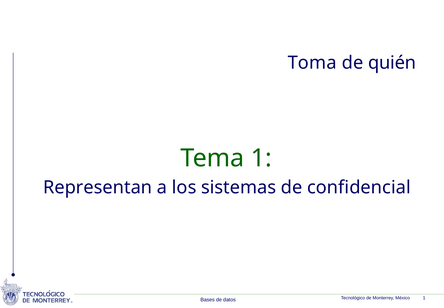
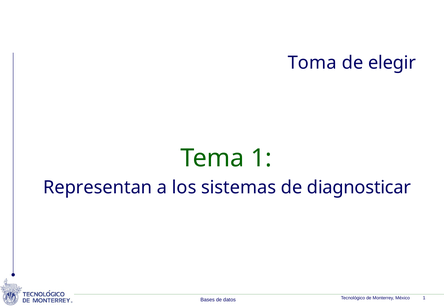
quién: quién -> elegir (392, 63)
confidencial: confidencial -> diagnosticar (359, 187)
